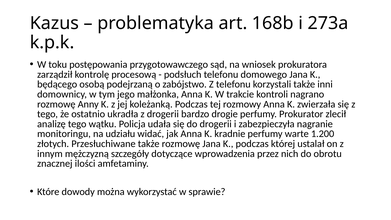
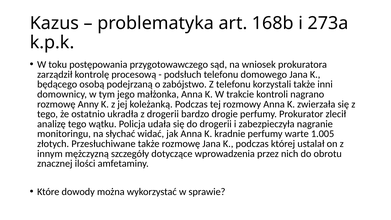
udziału: udziału -> słychać (120, 134)
1.200: 1.200 -> 1.005 (323, 134)
